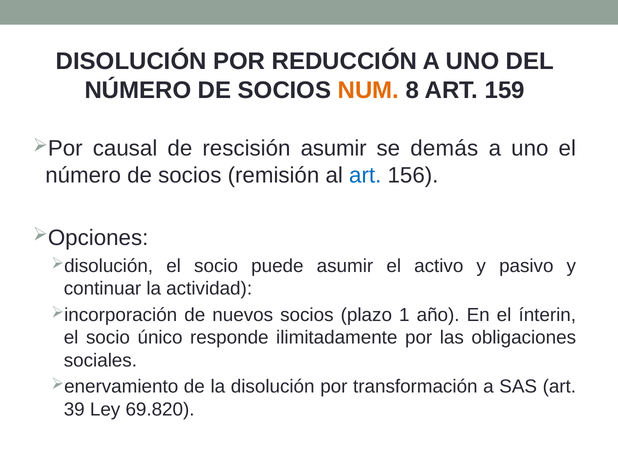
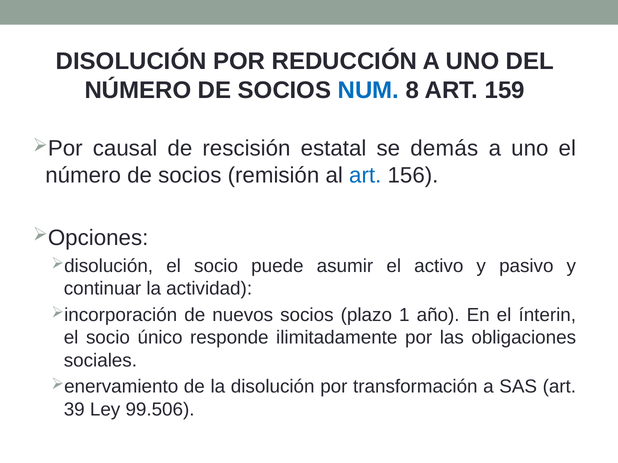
NUM colour: orange -> blue (368, 90)
rescisión asumir: asumir -> estatal (334, 149)
69.820: 69.820 -> 99.506 (160, 410)
